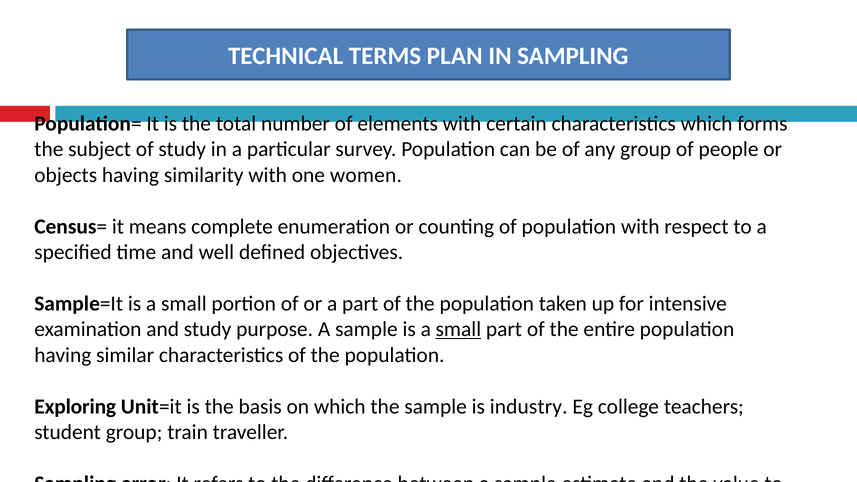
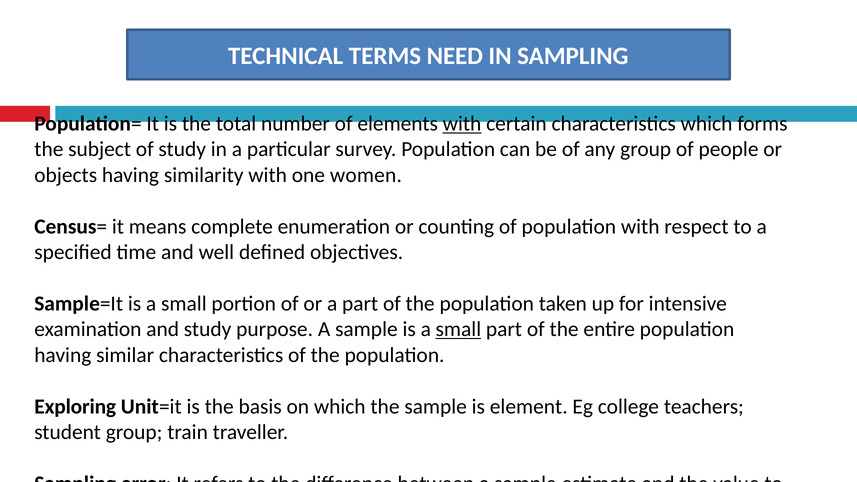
PLAN: PLAN -> NEED (455, 56)
with underline: none -> present (462, 124)
industry: industry -> element (529, 407)
